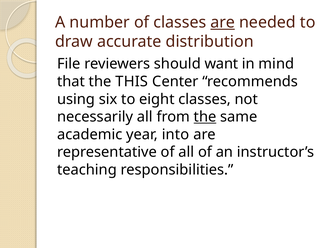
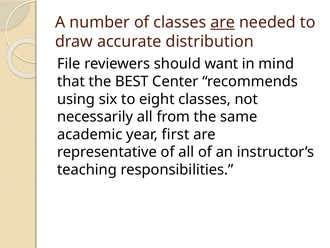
THIS: THIS -> BEST (132, 81)
the underline: present -> none (205, 117)
into: into -> first (176, 134)
